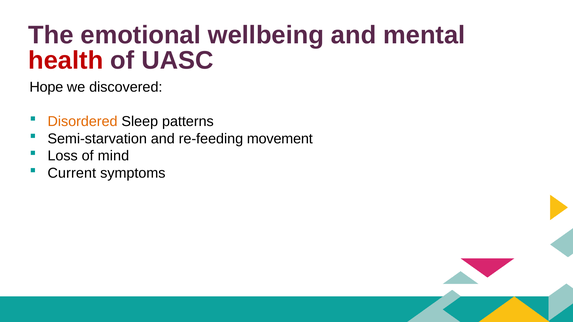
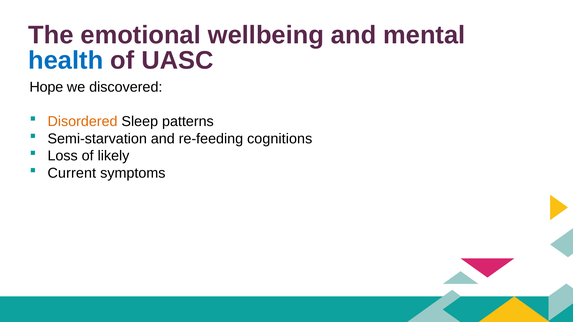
health colour: red -> blue (66, 61)
movement: movement -> cognitions (280, 139)
mind: mind -> likely (113, 156)
